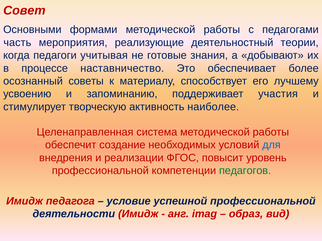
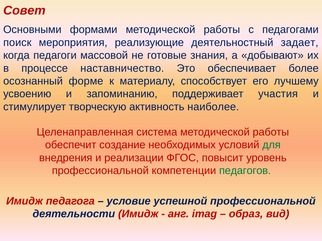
часть: часть -> поиск (17, 43)
теории: теории -> задает (300, 43)
учитывая: учитывая -> массовой (104, 56)
советы: советы -> форме (86, 81)
для colour: blue -> green (272, 145)
